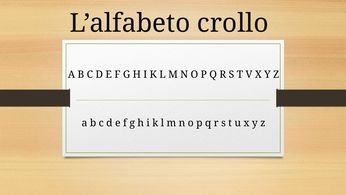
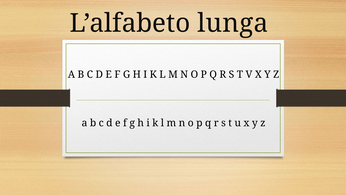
crollo: crollo -> lunga (233, 23)
